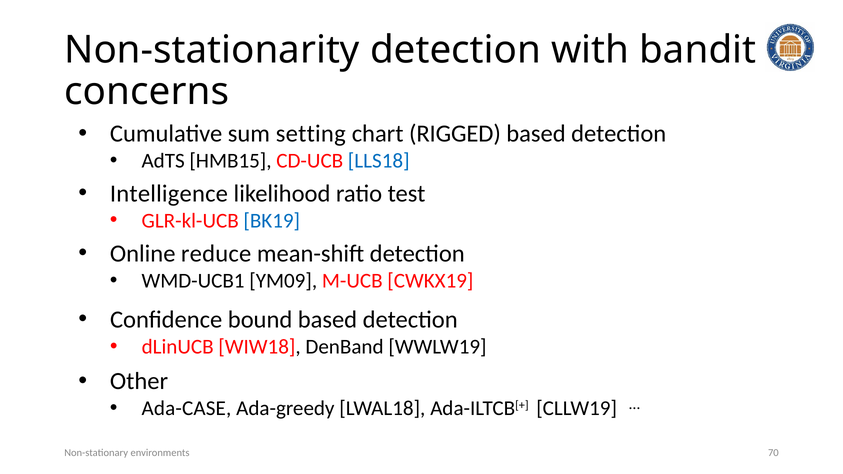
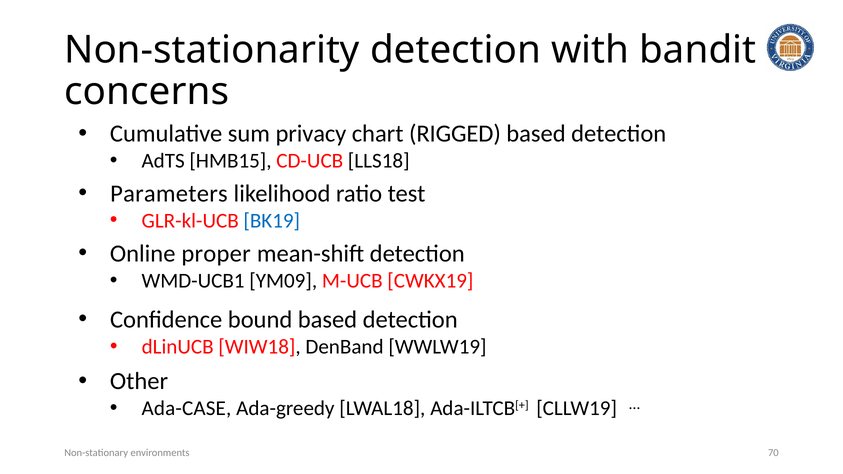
setting: setting -> privacy (311, 134)
LLS18 colour: blue -> black (379, 161)
Intelligence: Intelligence -> Parameters (169, 194)
reduce: reduce -> proper (216, 254)
